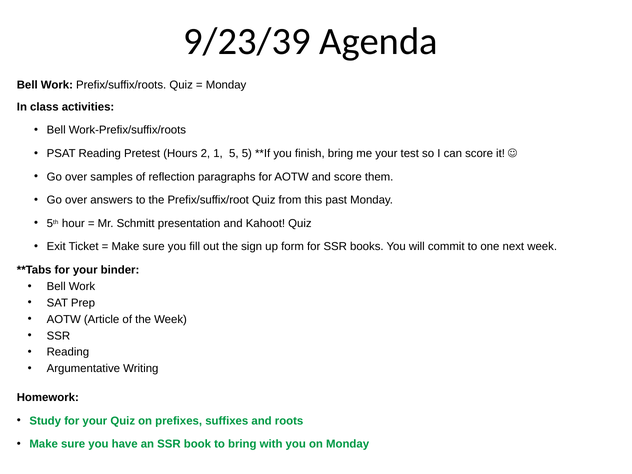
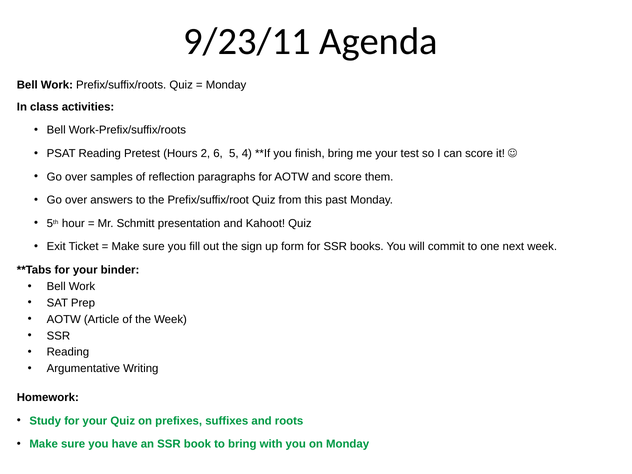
9/23/39: 9/23/39 -> 9/23/11 (247, 41)
1: 1 -> 6 (218, 154)
5 5: 5 -> 4 (247, 154)
